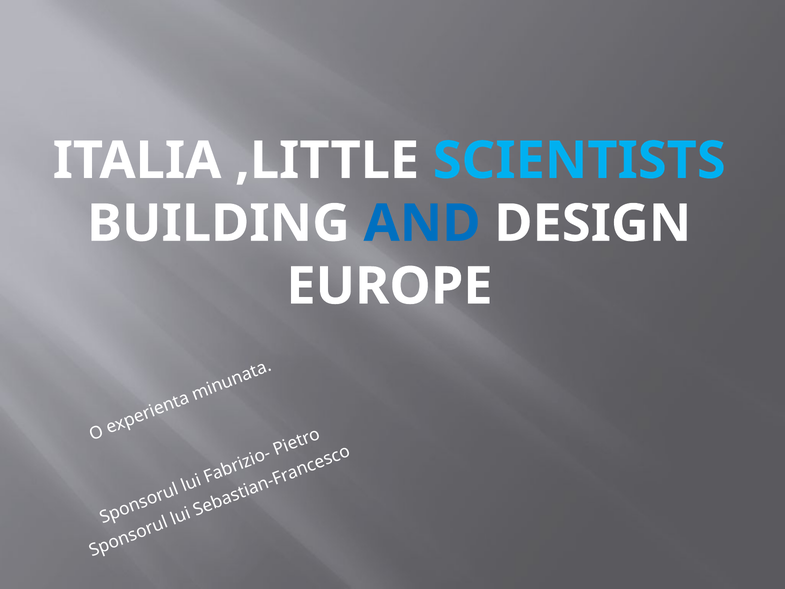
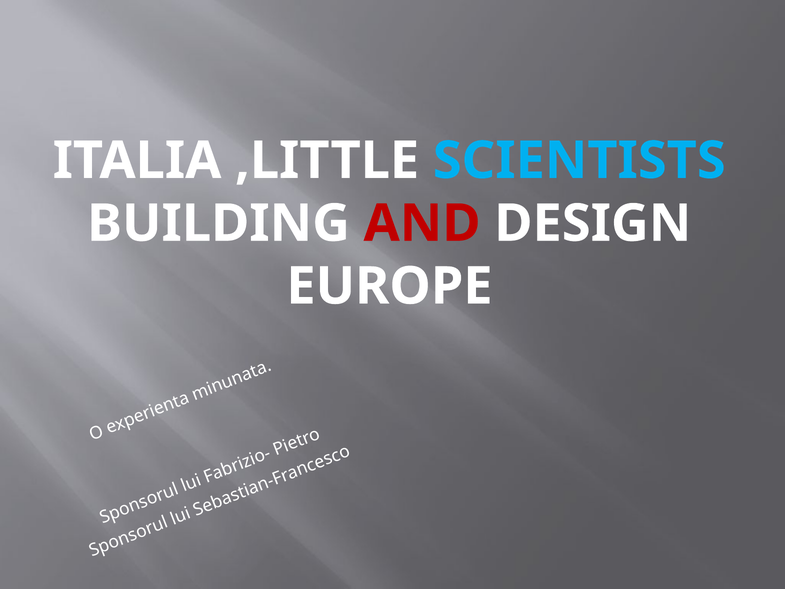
AND colour: blue -> red (422, 223)
